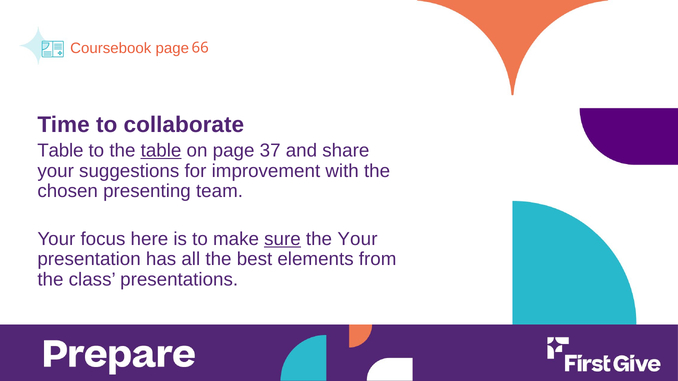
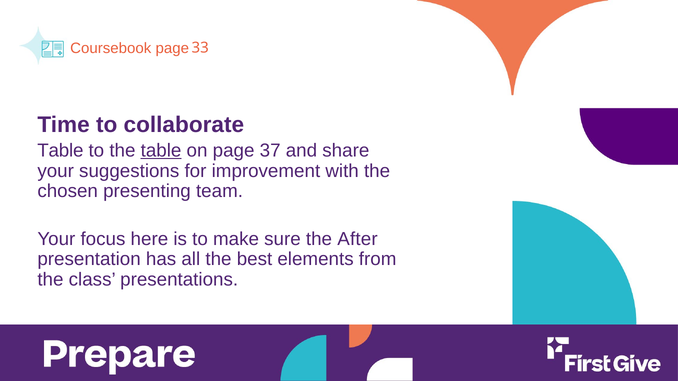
66: 66 -> 33 (200, 48)
sure underline: present -> none (282, 239)
the Your: Your -> After (358, 239)
